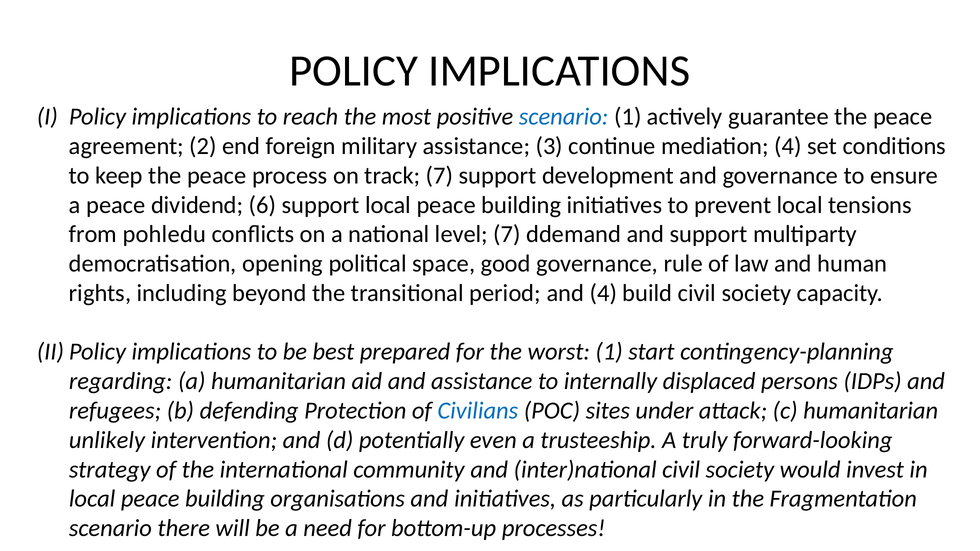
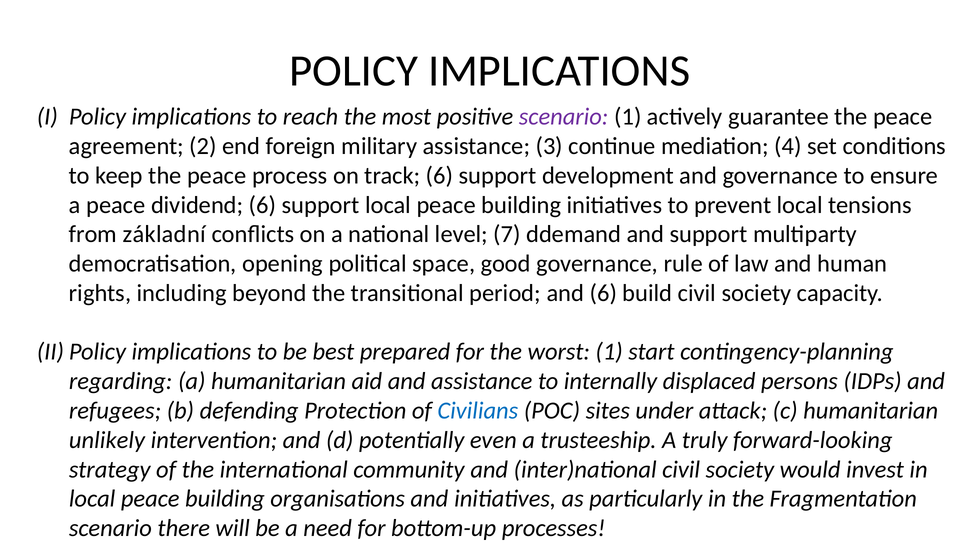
scenario colour: blue -> purple (564, 117)
track 7: 7 -> 6 (440, 176)
pohledu: pohledu -> základní (164, 234)
and 4: 4 -> 6 (603, 293)
